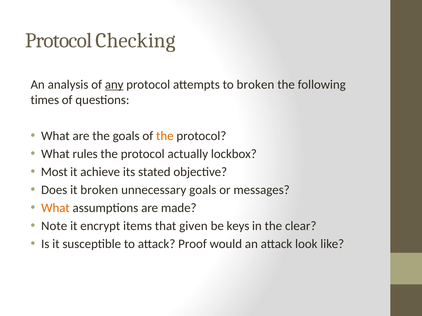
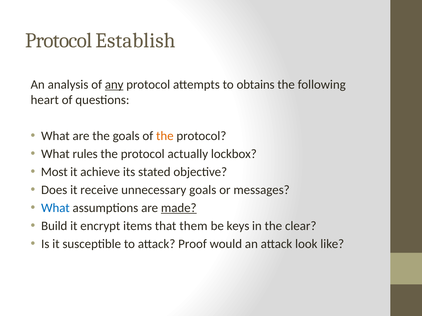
Checking: Checking -> Establish (136, 41)
to broken: broken -> obtains (256, 85)
times: times -> heart (45, 100)
it broken: broken -> receive (99, 190)
What colour: orange -> blue (55, 208)
made underline: none -> present (179, 208)
Note: Note -> Build (54, 226)
given: given -> them (193, 226)
